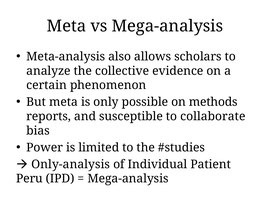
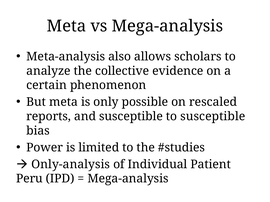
methods: methods -> rescaled (213, 102)
to collaborate: collaborate -> susceptible (213, 117)
